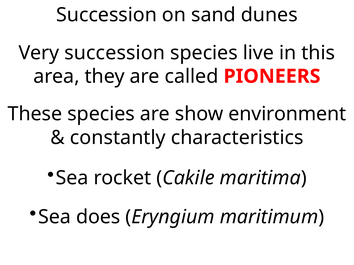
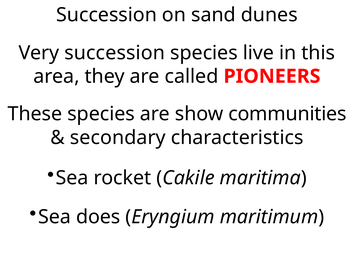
environment: environment -> communities (287, 114)
constantly: constantly -> secondary (118, 138)
